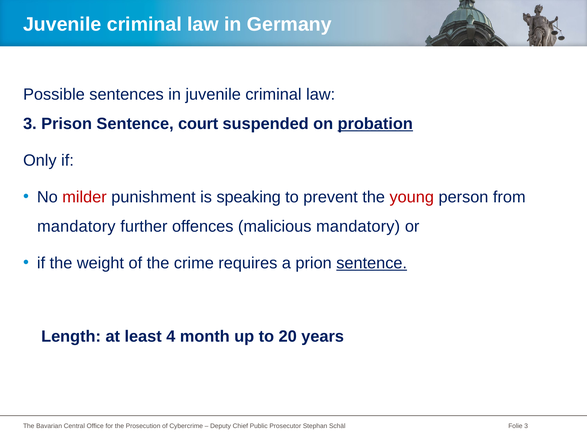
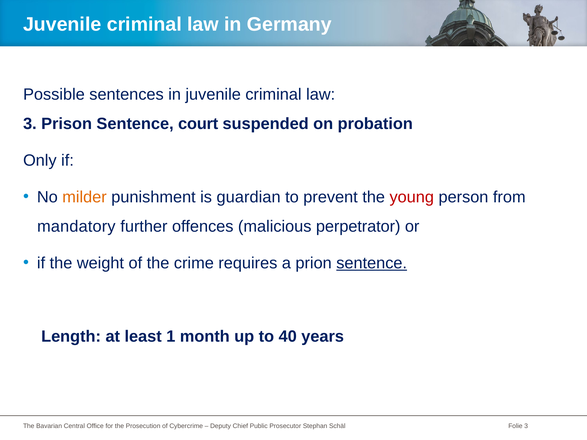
probation underline: present -> none (375, 124)
milder colour: red -> orange (85, 197)
speaking: speaking -> guardian (249, 197)
malicious mandatory: mandatory -> perpetrator (358, 227)
4: 4 -> 1 (171, 337)
20: 20 -> 40 (288, 337)
